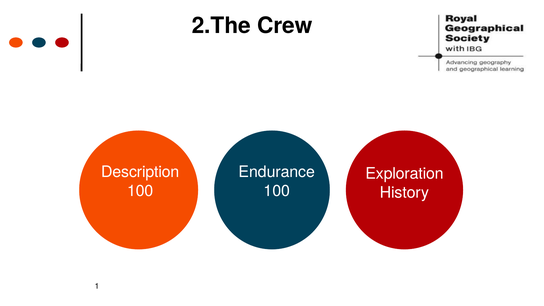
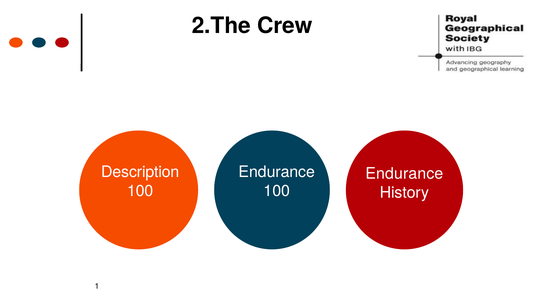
Exploration: Exploration -> Endurance (404, 174)
